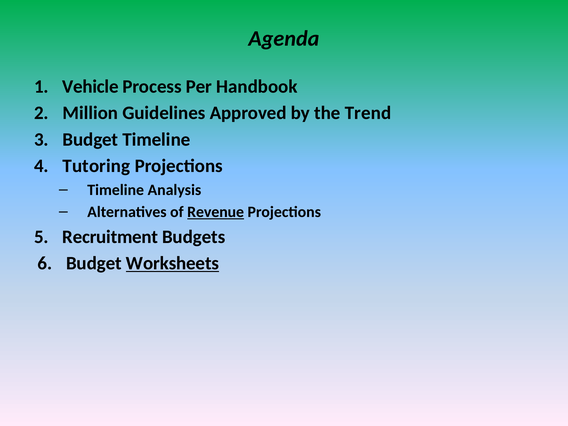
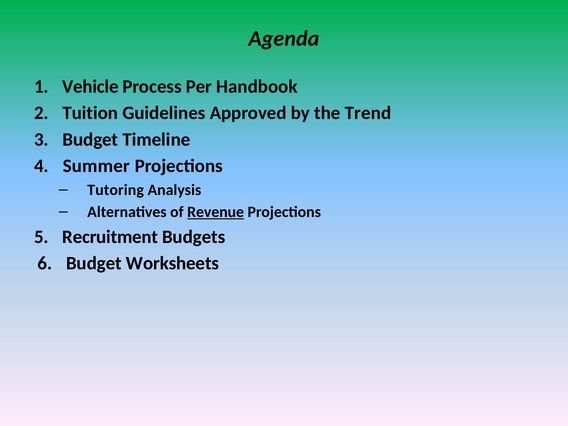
Million: Million -> Tuition (90, 113)
Tutoring: Tutoring -> Summer (96, 166)
Timeline: Timeline -> Tutoring (116, 190)
Worksheets underline: present -> none (173, 263)
